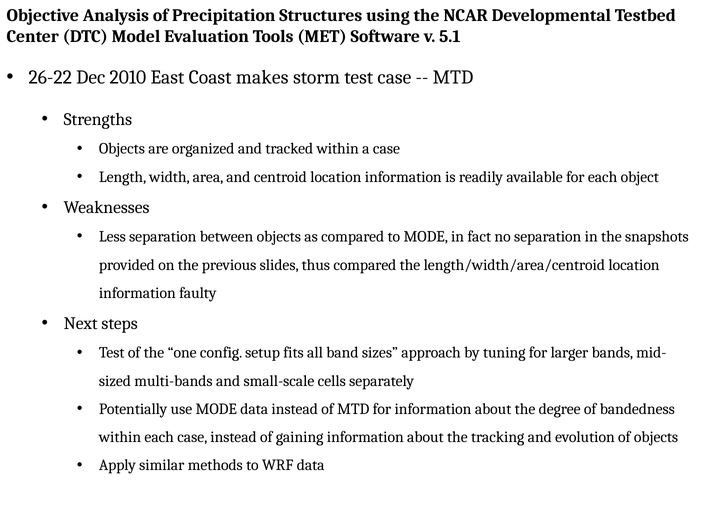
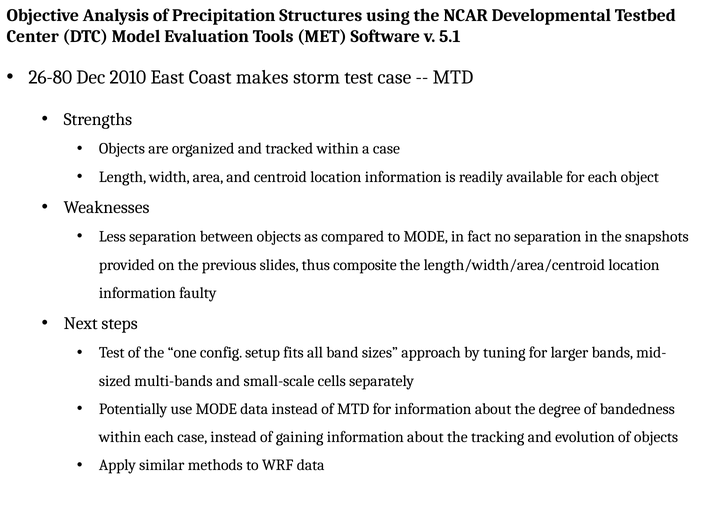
26-22: 26-22 -> 26-80 (50, 78)
thus compared: compared -> composite (365, 265)
